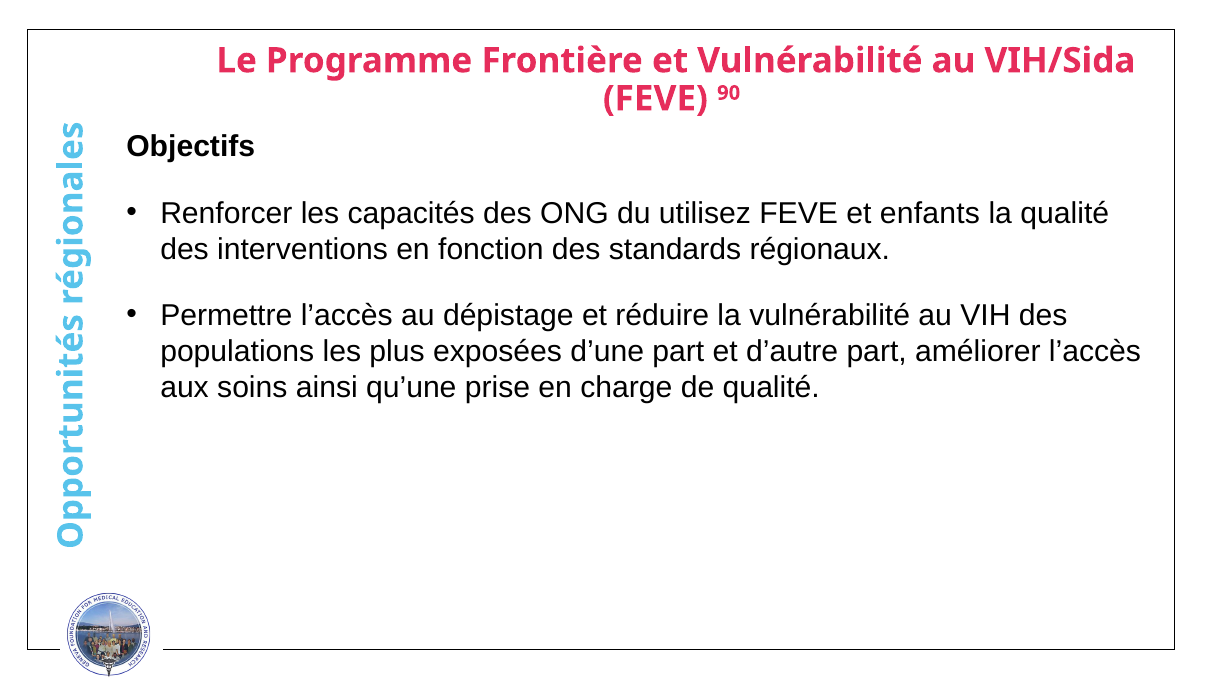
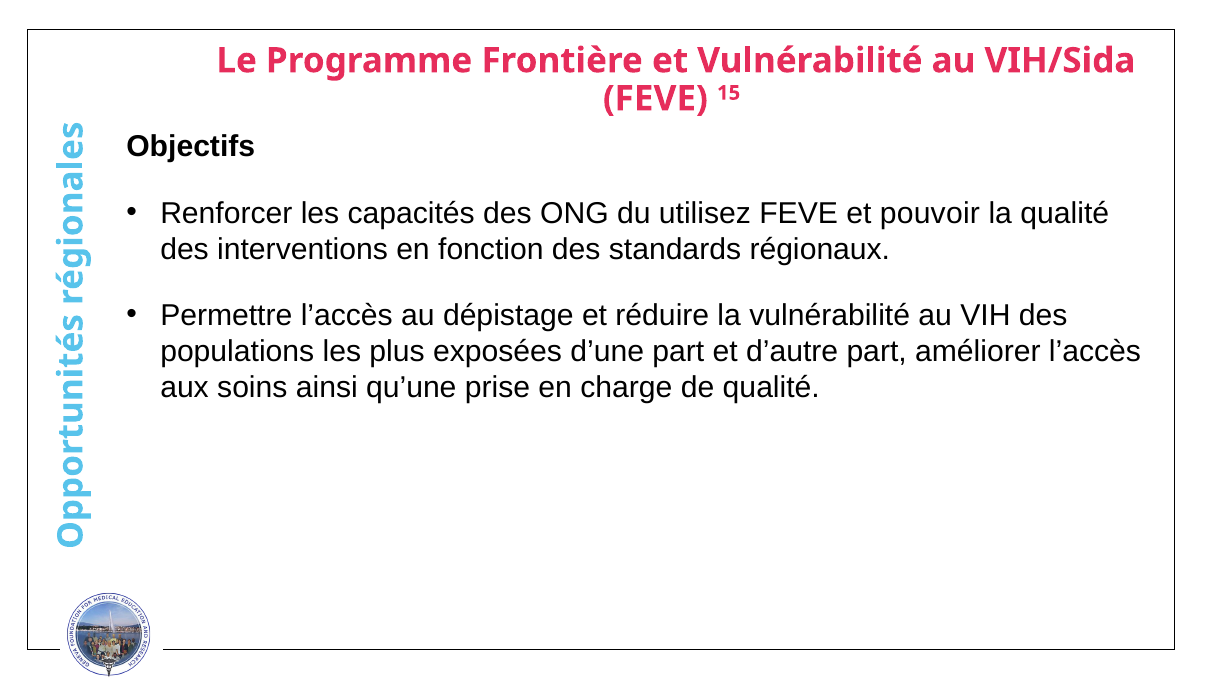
90: 90 -> 15 (729, 93)
enfants: enfants -> pouvoir (930, 213)
